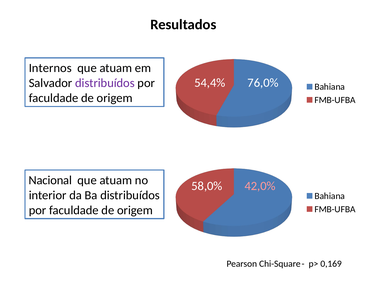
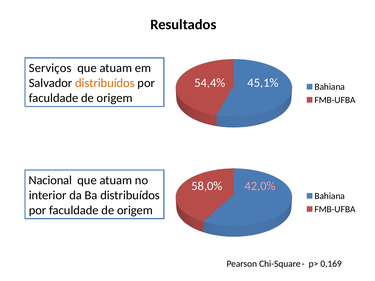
Internos: Internos -> Serviços (50, 68)
76,0%: 76,0% -> 45,1% (263, 83)
distribuídos colour: purple -> orange (105, 83)
